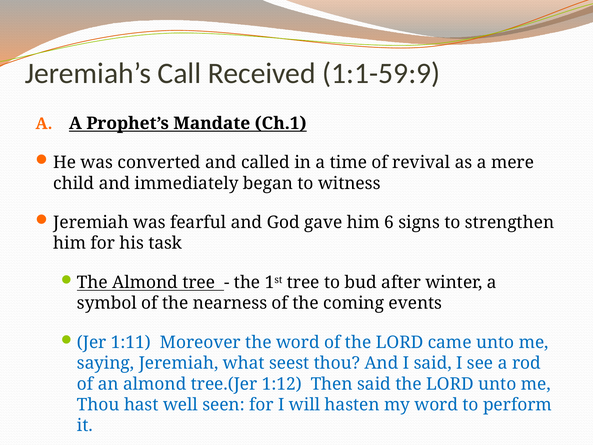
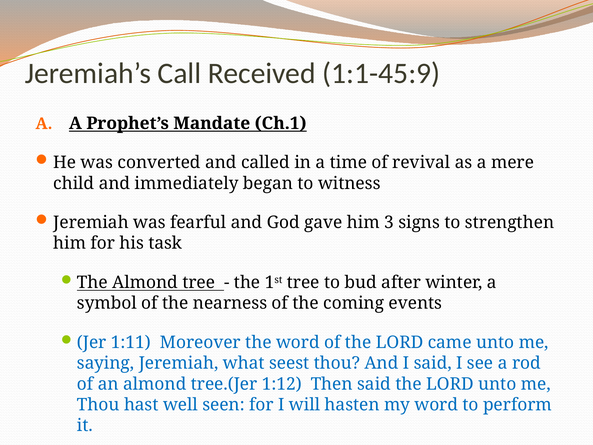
1:1-59:9: 1:1-59:9 -> 1:1-45:9 (381, 73)
6: 6 -> 3 (389, 222)
